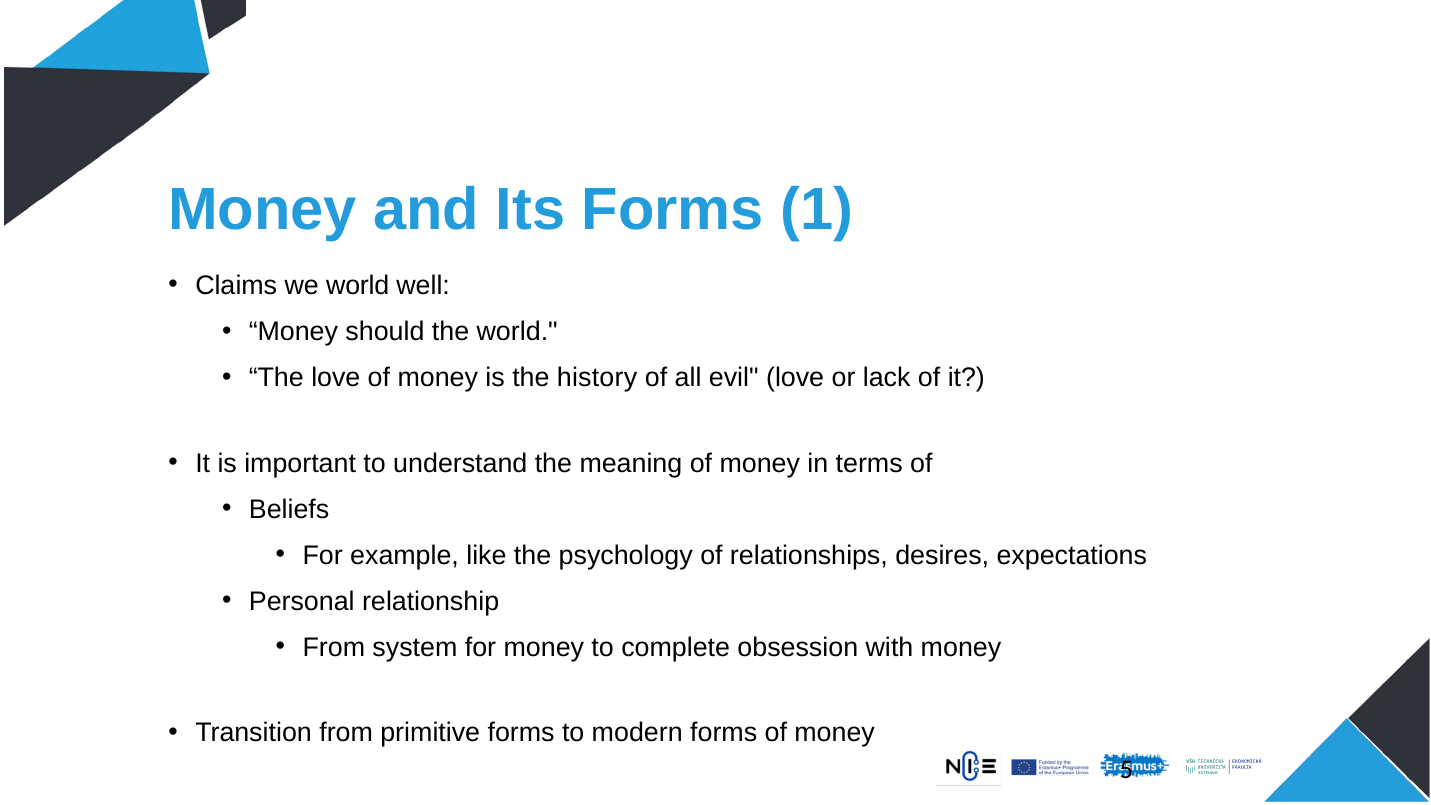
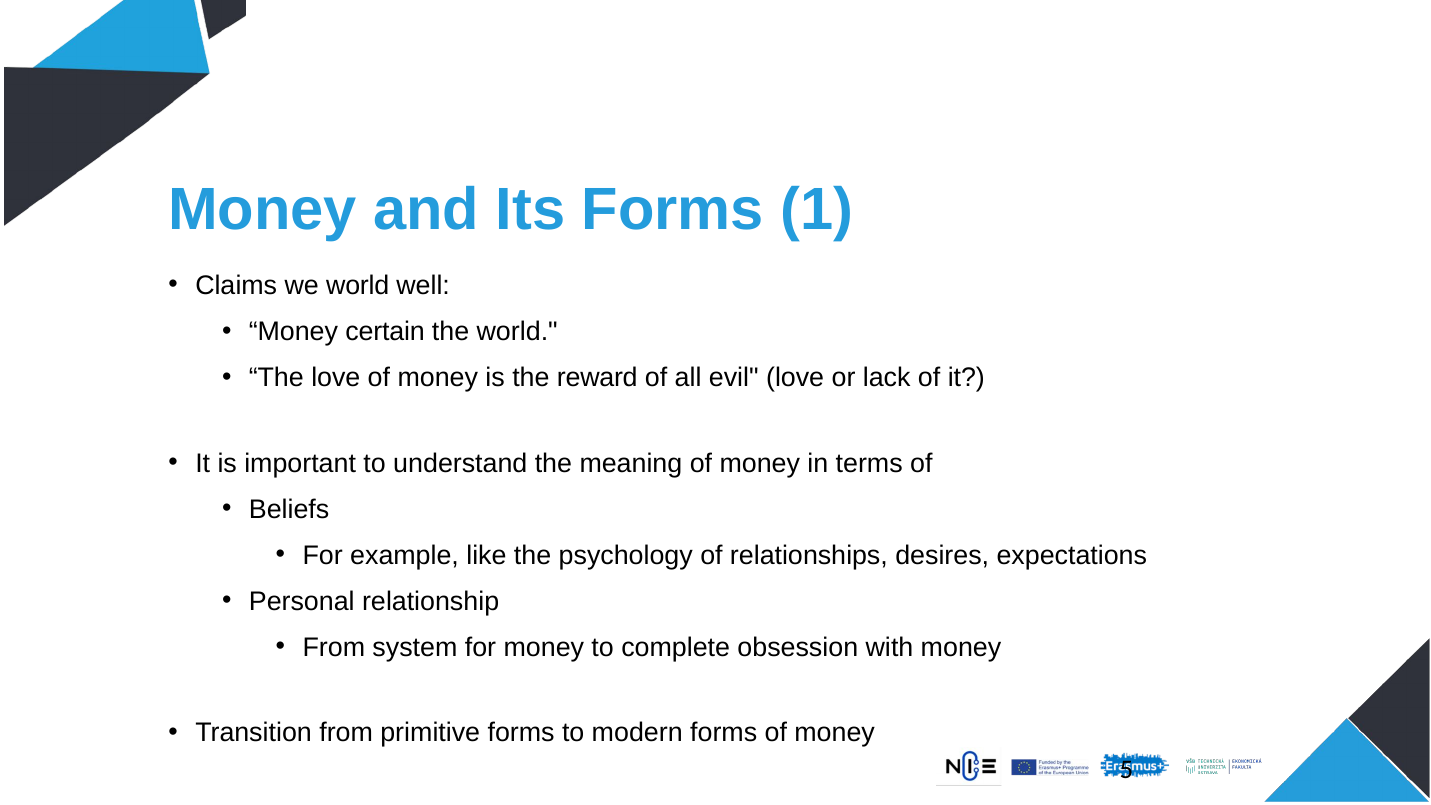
should: should -> certain (385, 332)
history: history -> reward (597, 378)
